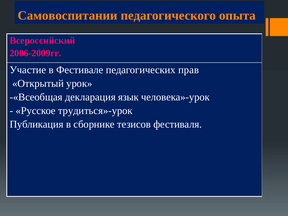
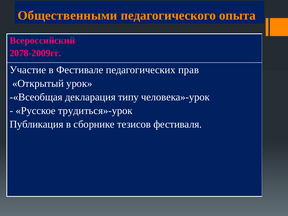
Самовоспитании: Самовоспитании -> Общественными (67, 15)
2006-2009гг: 2006-2009гг -> 2078-2009гг (35, 53)
язык: язык -> типу (128, 97)
